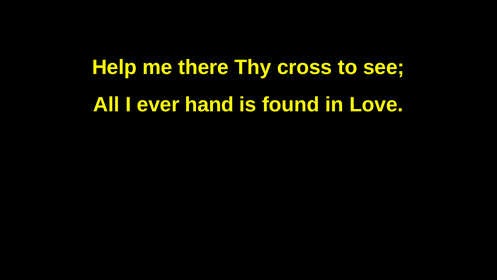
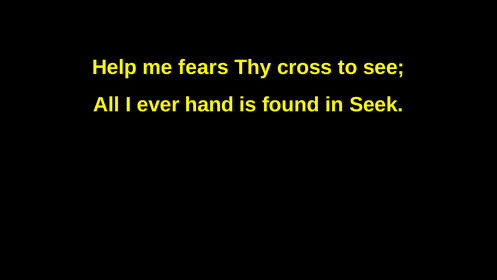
there: there -> fears (203, 67)
Love: Love -> Seek (376, 105)
